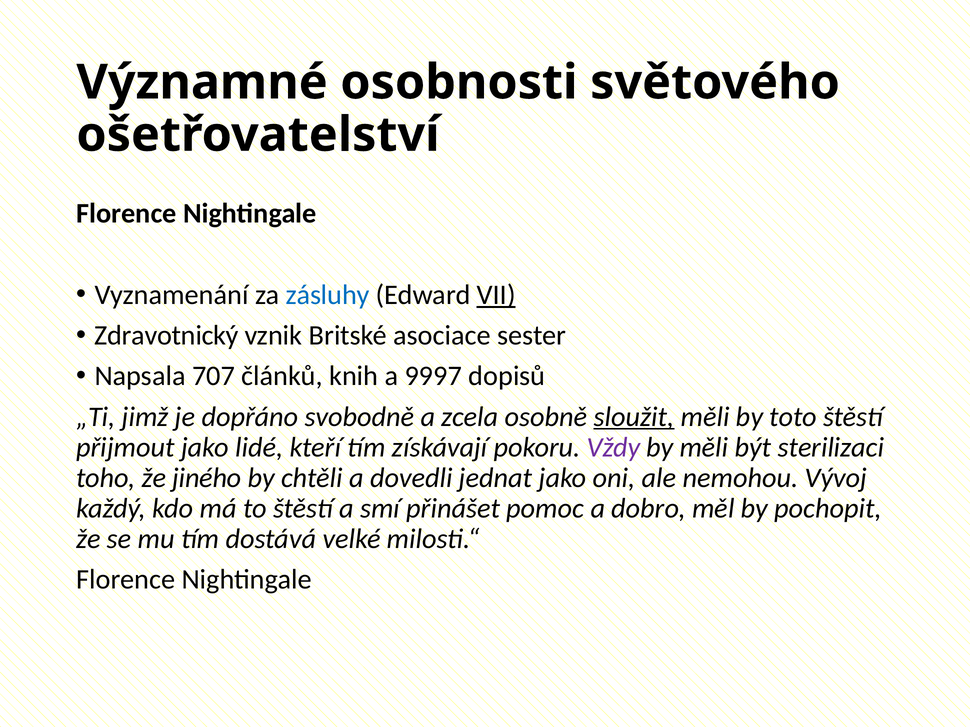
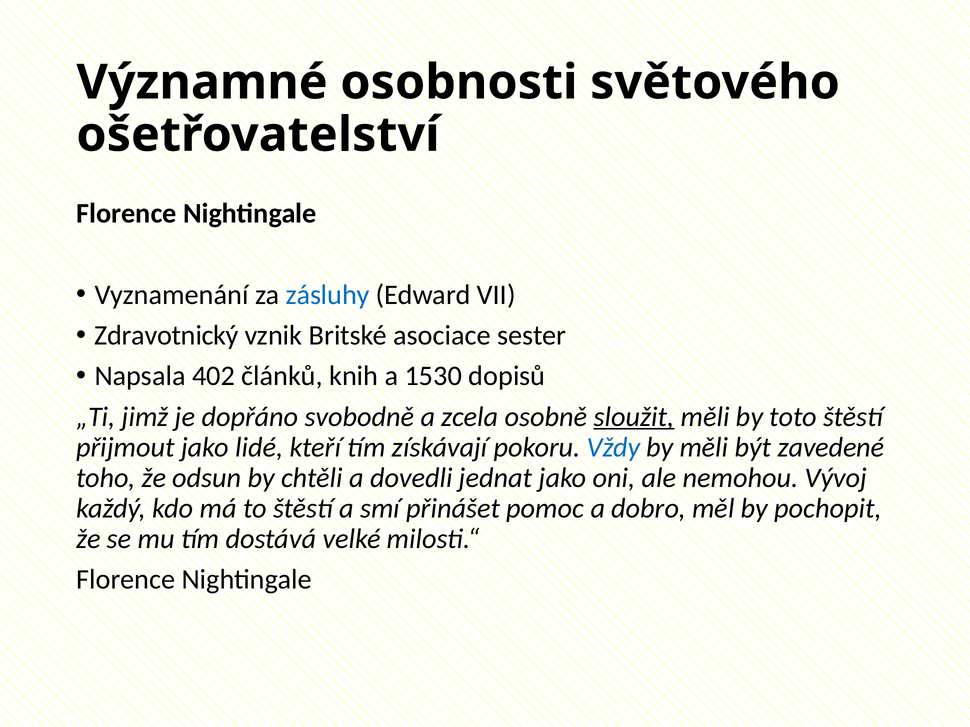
VII underline: present -> none (496, 295)
707: 707 -> 402 (214, 376)
9997: 9997 -> 1530 (433, 376)
Vždy colour: purple -> blue (614, 448)
sterilizaci: sterilizaci -> zavedené (831, 448)
jiného: jiného -> odsun (207, 478)
